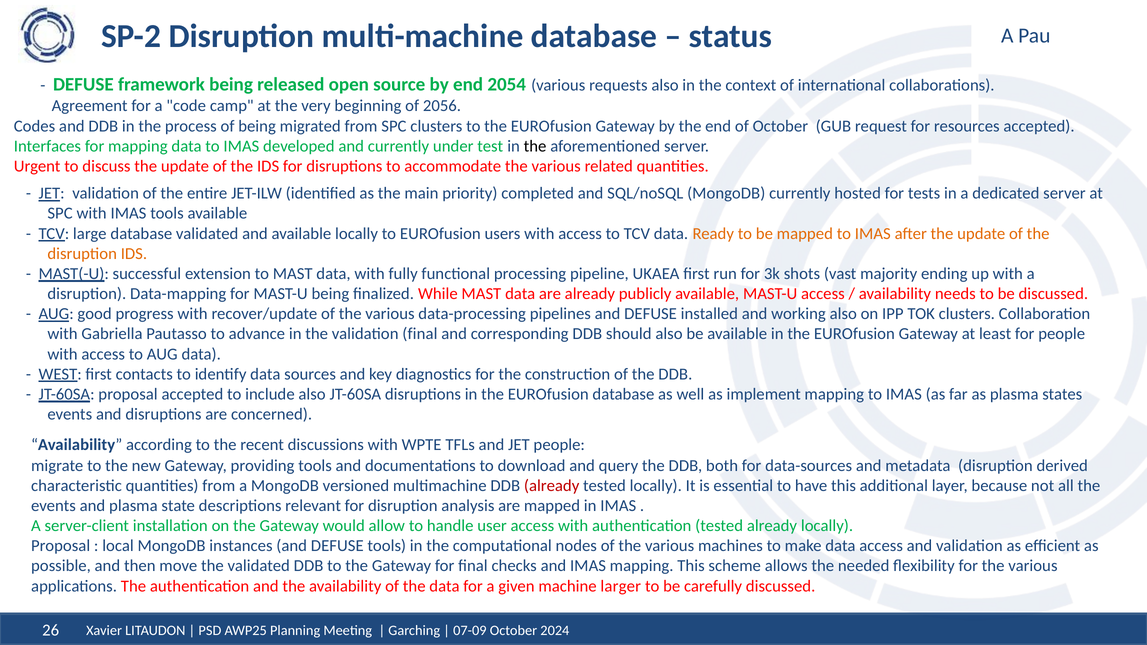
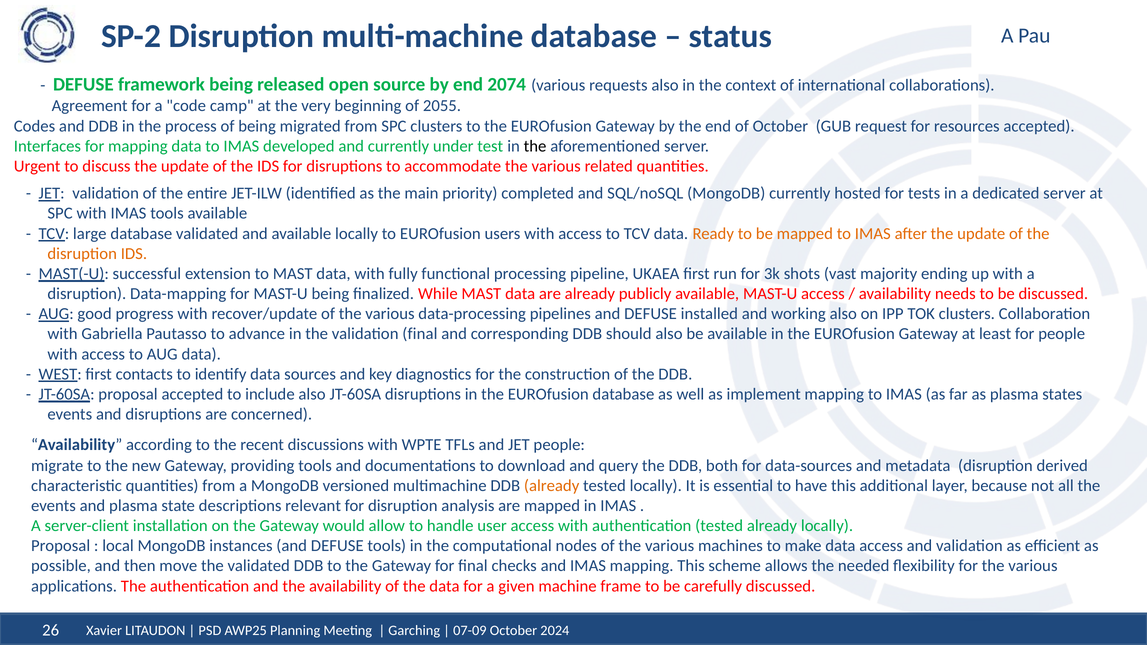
2054: 2054 -> 2074 (507, 85)
2056: 2056 -> 2055 (442, 106)
already colour: red -> orange (552, 486)
larger: larger -> frame (621, 586)
